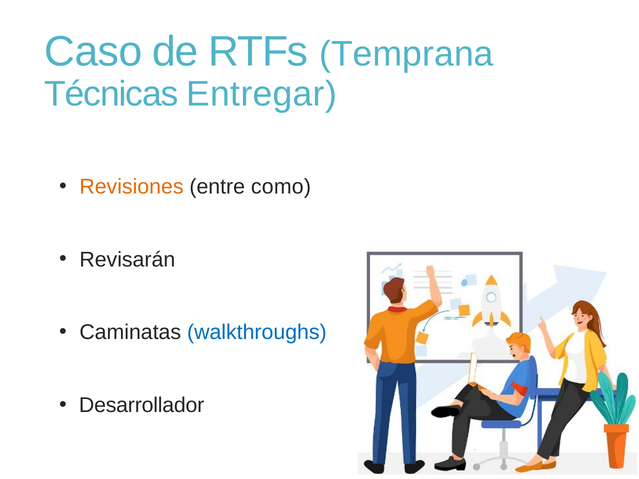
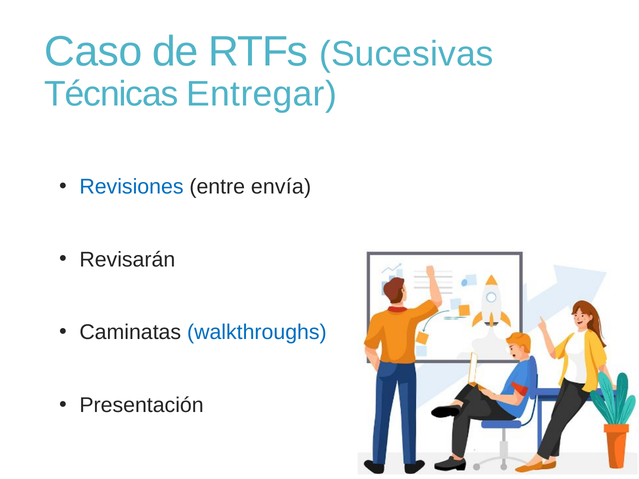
Temprana: Temprana -> Sucesivas (406, 54)
Revisiones colour: orange -> blue (131, 187)
como: como -> envía (281, 187)
Desarrollador: Desarrollador -> Presentación (142, 405)
